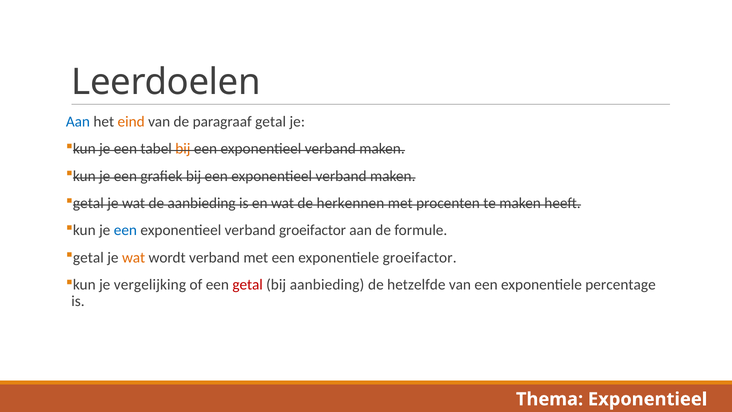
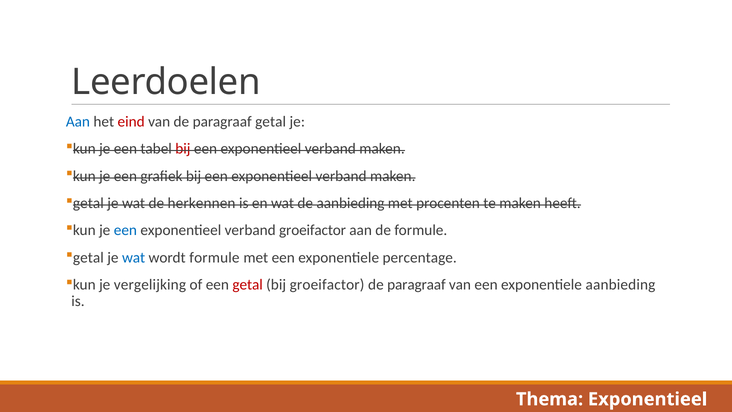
eind colour: orange -> red (131, 122)
bij colour: orange -> red (183, 149)
de aanbieding: aanbieding -> herkennen (202, 203)
de herkennen: herkennen -> aanbieding (351, 203)
wat colour: orange -> blue (134, 257)
wordt verband: verband -> formule (214, 257)
exponentiele groeifactor: groeifactor -> percentage (420, 257)
bij aanbieding: aanbieding -> groeifactor (327, 285)
hetzelfde: hetzelfde -> paragraaf (416, 285)
exponentiele percentage: percentage -> aanbieding (620, 285)
